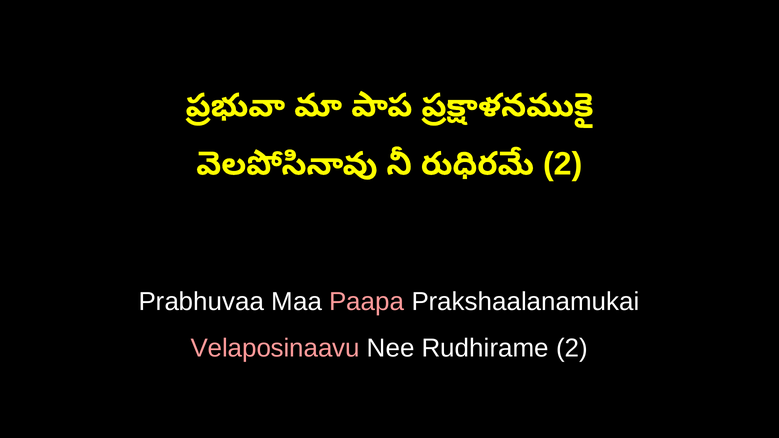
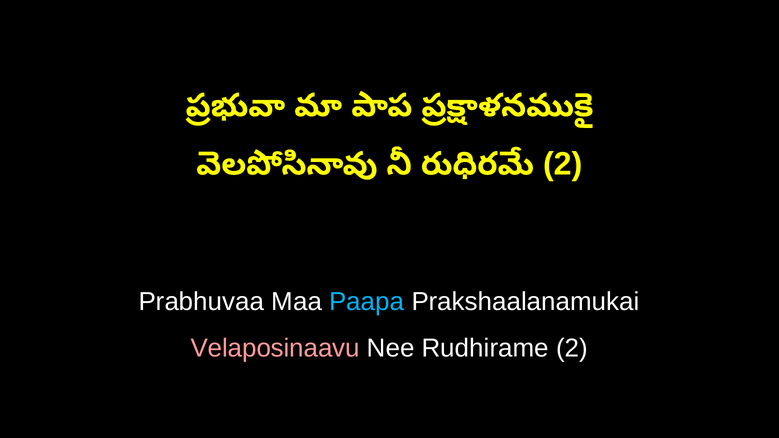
Paapa colour: pink -> light blue (367, 302)
